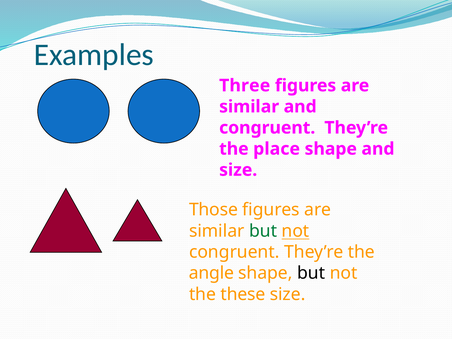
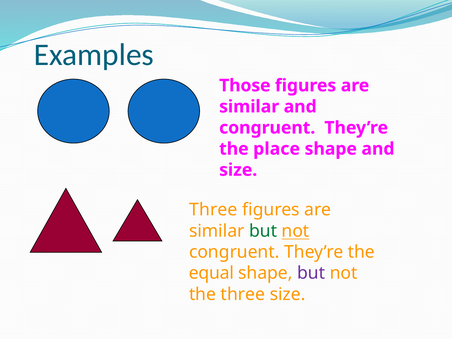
Three: Three -> Those (245, 86)
Those: Those -> Three (213, 210)
angle: angle -> equal (211, 273)
but colour: black -> purple (311, 273)
the these: these -> three (243, 294)
